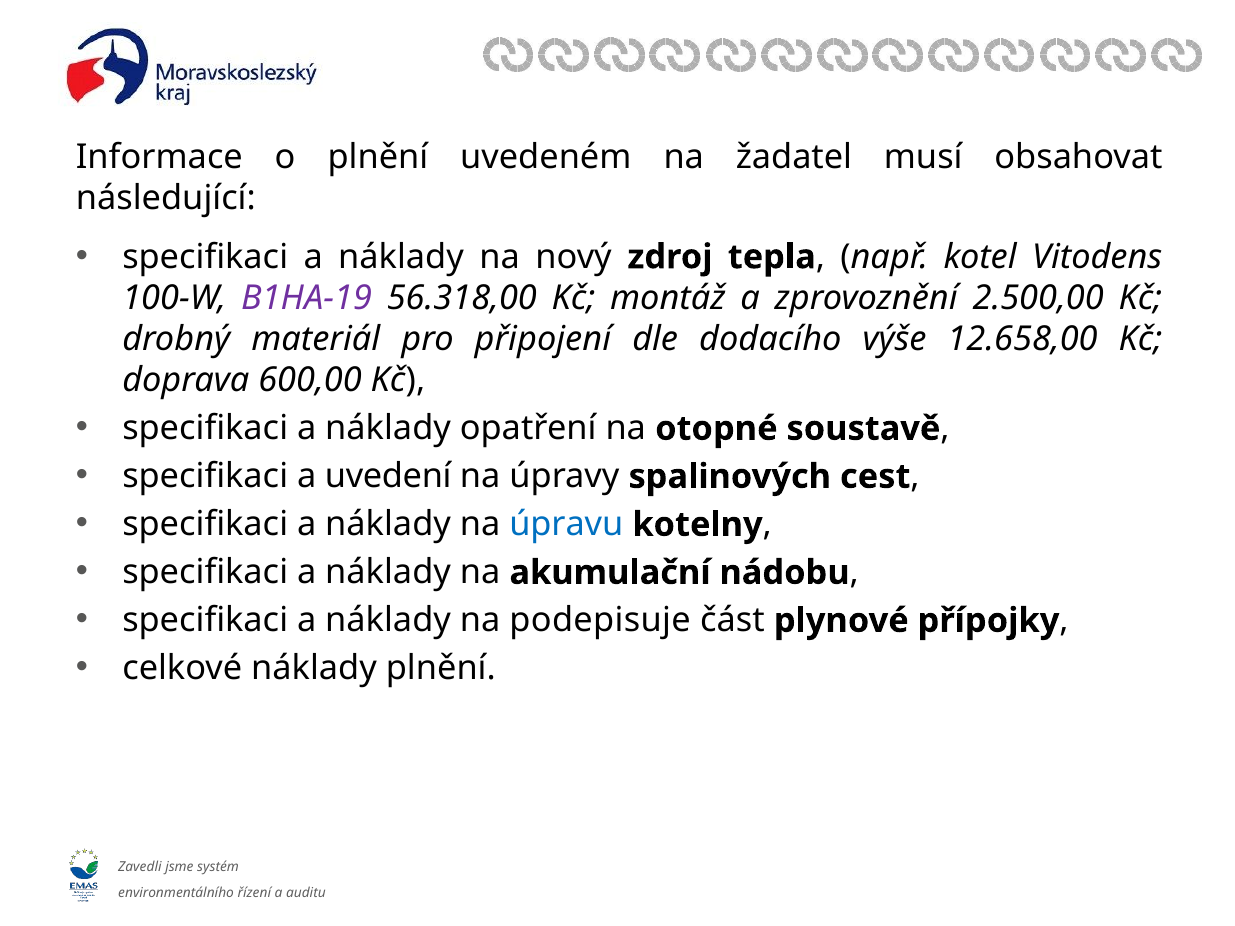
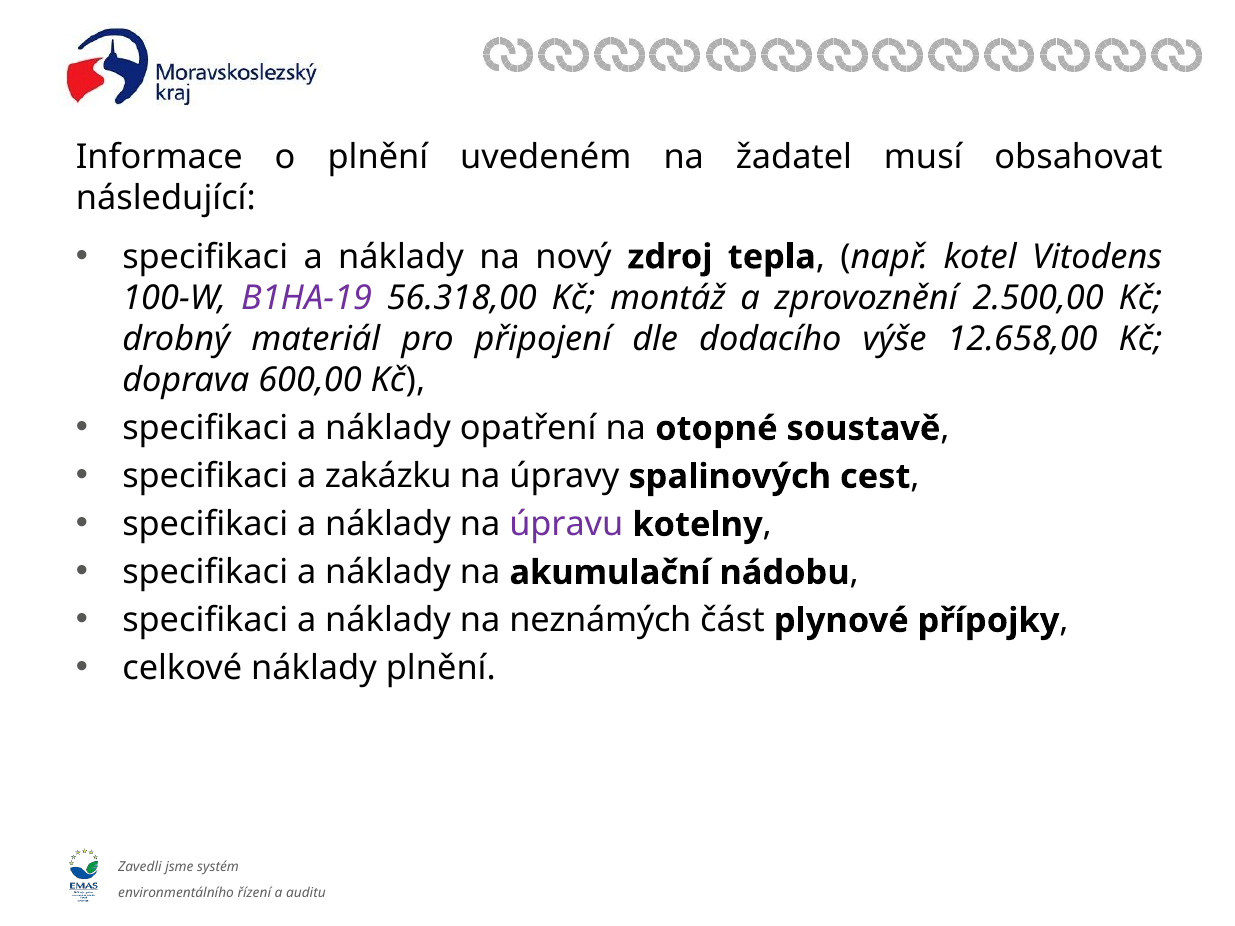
uvedení: uvedení -> zakázku (388, 477)
úpravu colour: blue -> purple (566, 525)
podepisuje: podepisuje -> neznámých (600, 621)
